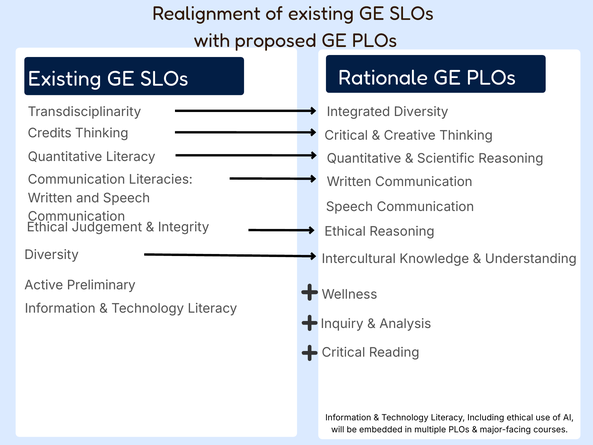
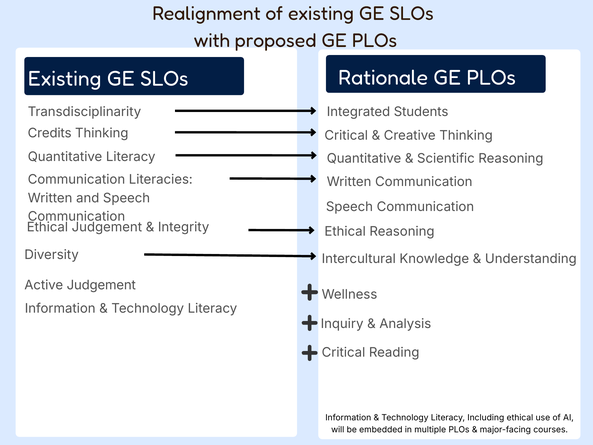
Integrated Diversity: Diversity -> Students (421, 112)
Active Preliminary: Preliminary -> Judgement (101, 285)
